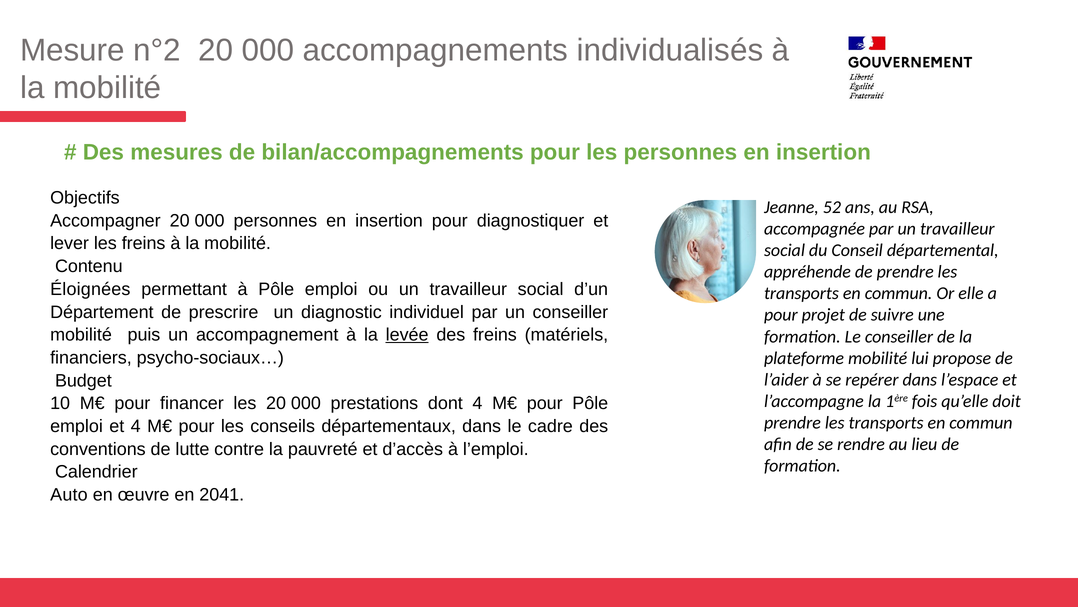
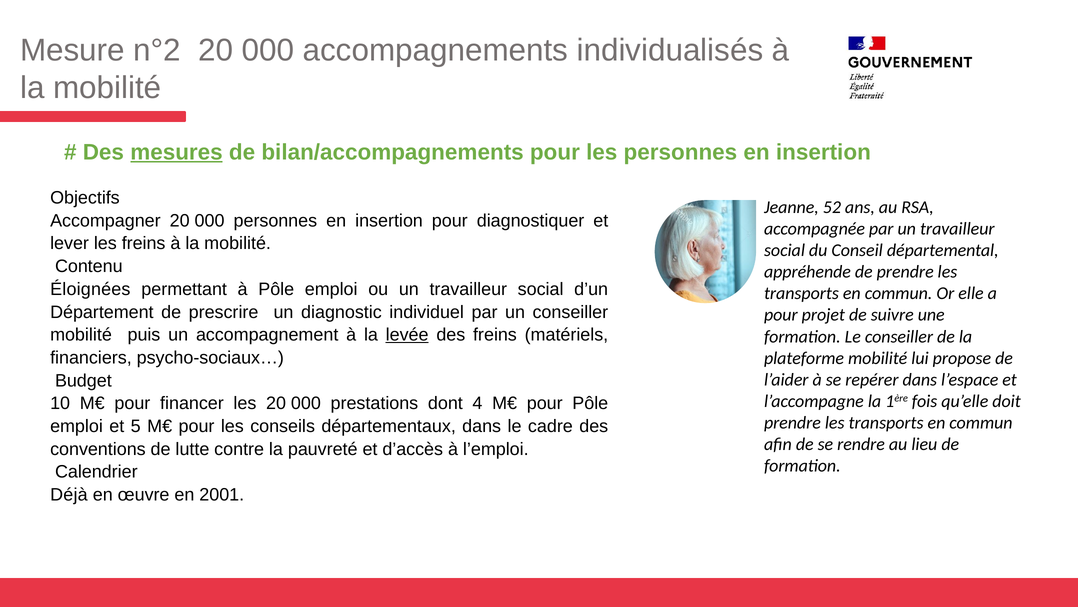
mesures underline: none -> present (177, 152)
et 4: 4 -> 5 (136, 426)
Auto: Auto -> Déjà (69, 494)
2041: 2041 -> 2001 (222, 494)
